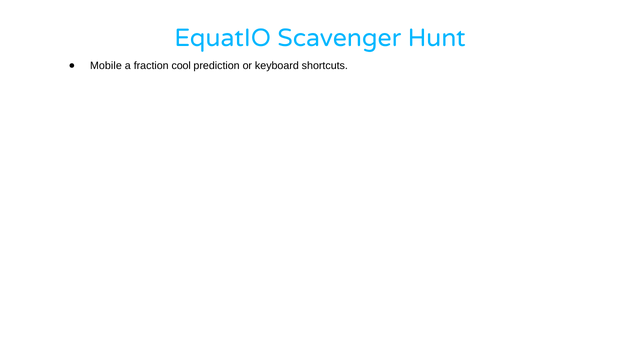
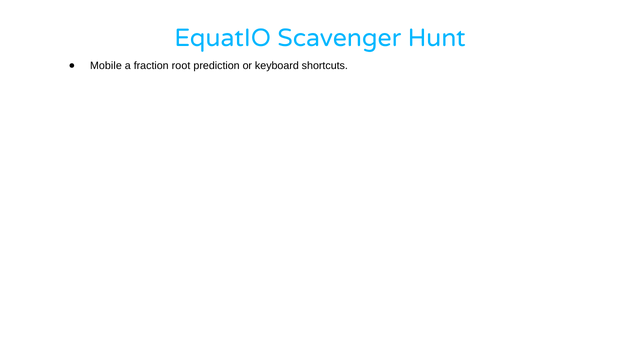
cool: cool -> root (181, 66)
